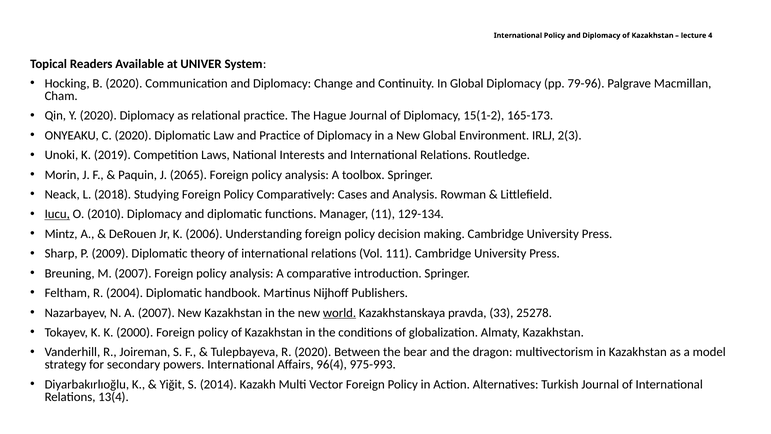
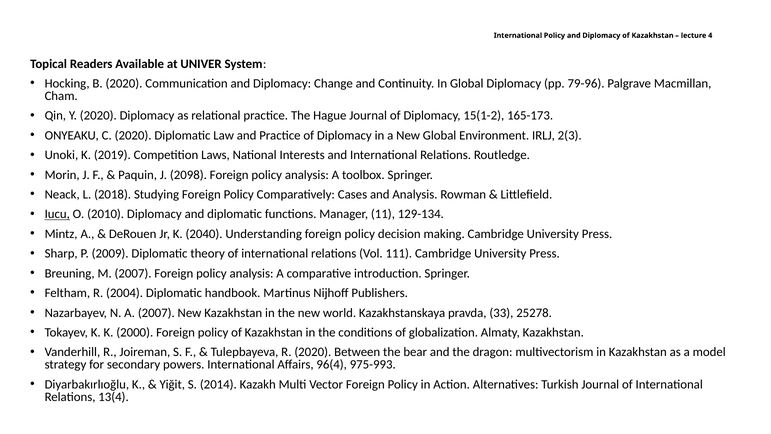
2065: 2065 -> 2098 (188, 175)
2006: 2006 -> 2040 (204, 234)
world underline: present -> none (340, 313)
